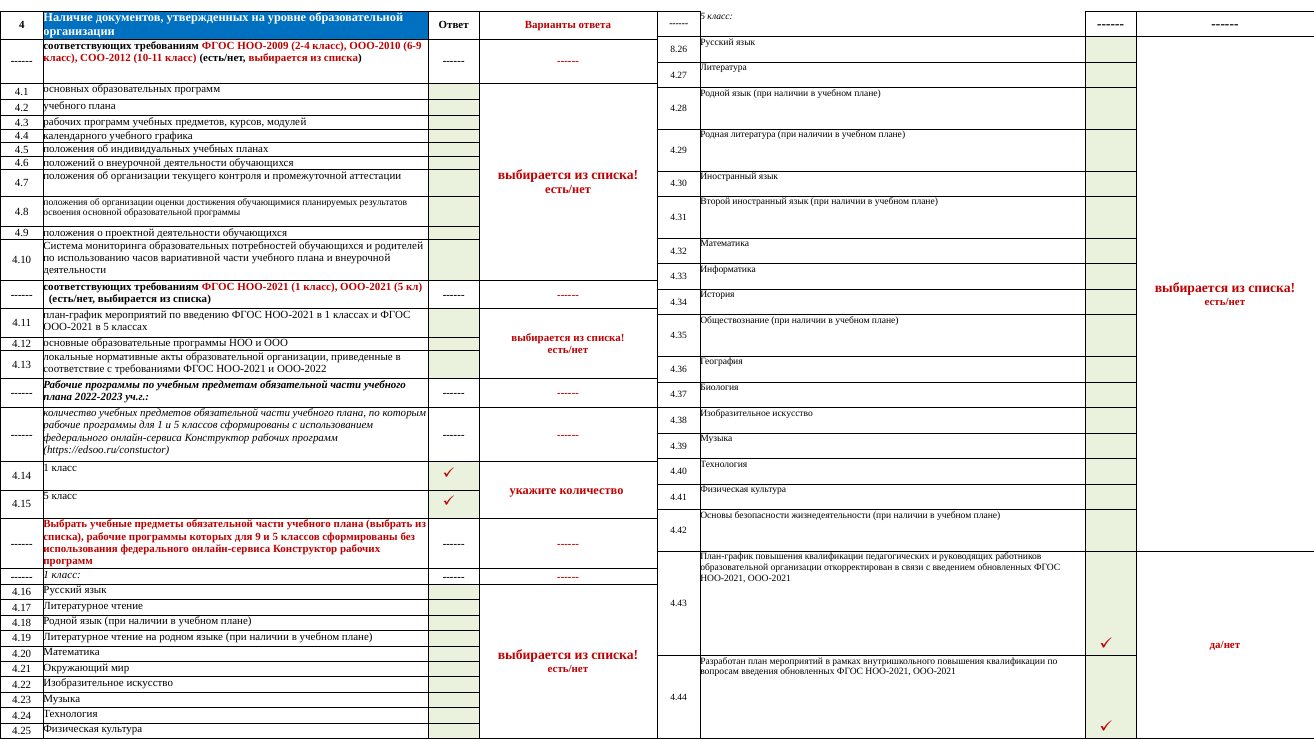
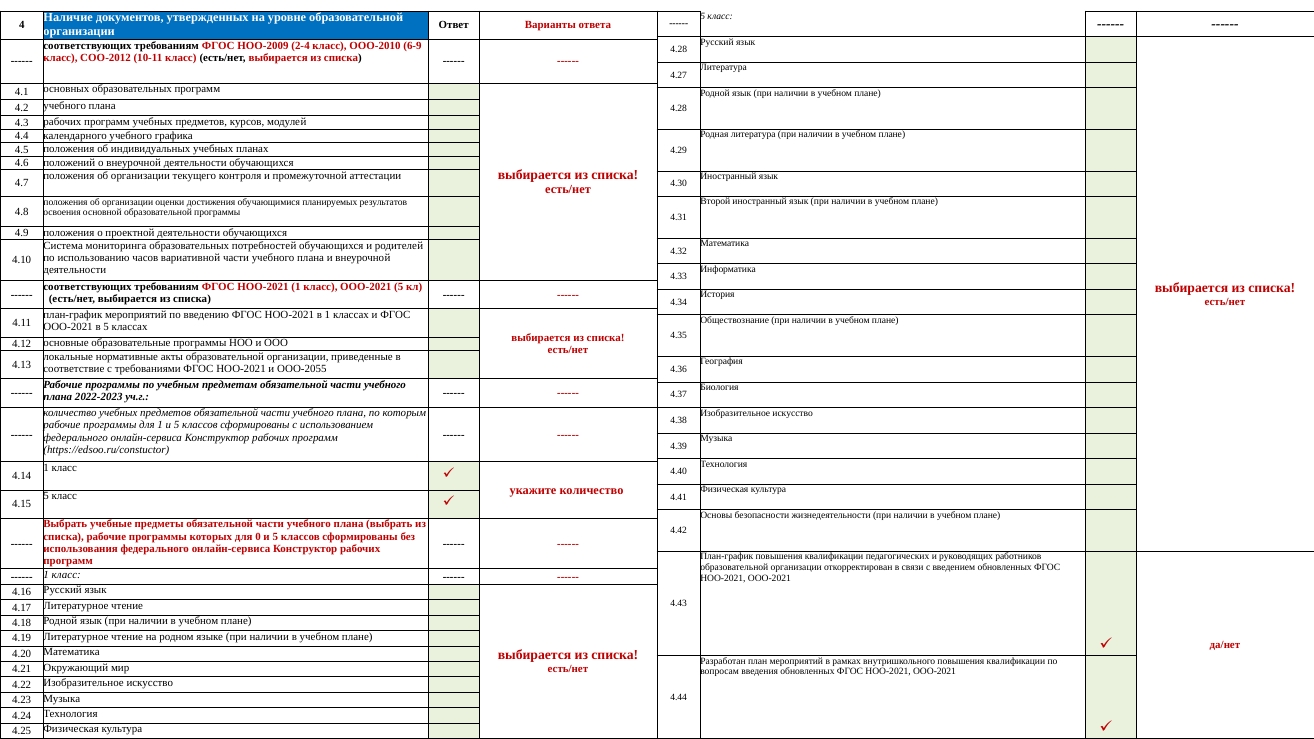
8.26: 8.26 -> 4.28 (679, 49)
ООО-2022: ООО-2022 -> ООО-2055 (302, 369)
9: 9 -> 0 (258, 537)
